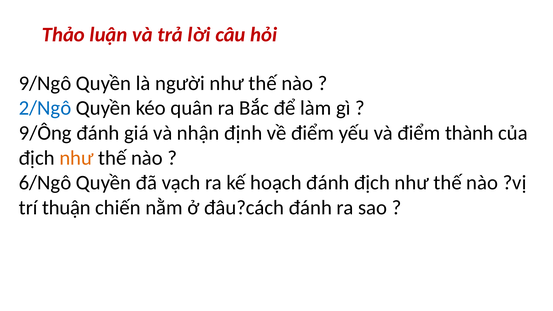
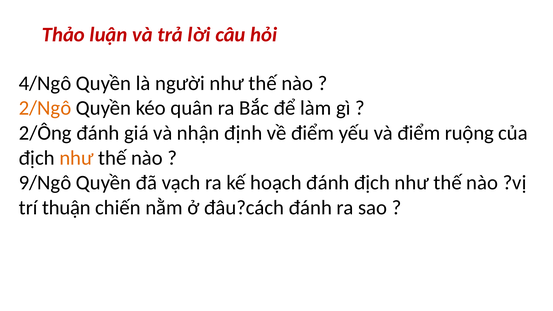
9/Ngô: 9/Ngô -> 4/Ngô (45, 83)
2/Ngô colour: blue -> orange (45, 108)
9/Ông: 9/Ông -> 2/Ông (45, 133)
thành: thành -> ruộng (469, 133)
6/Ngô: 6/Ngô -> 9/Ngô (45, 183)
